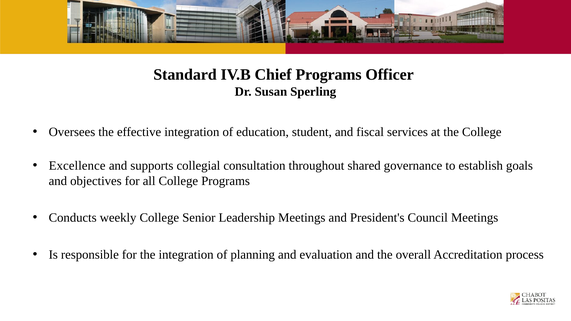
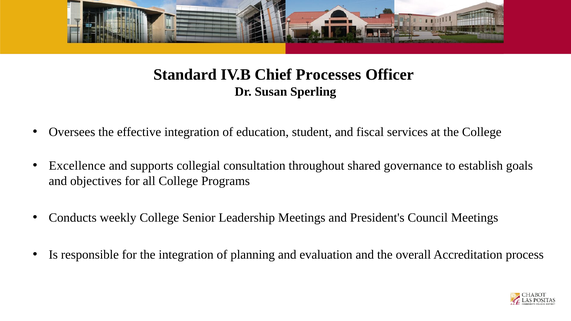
Chief Programs: Programs -> Processes (328, 75)
